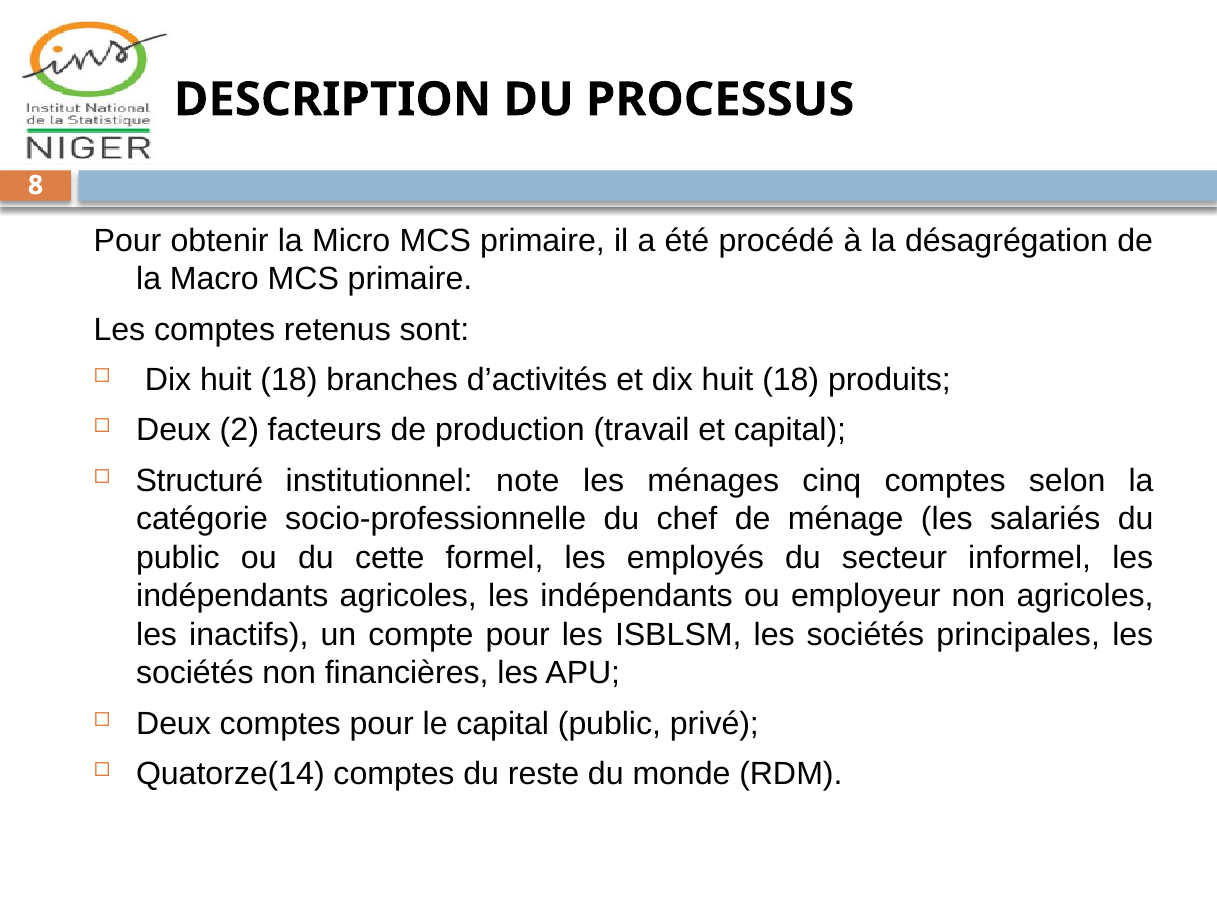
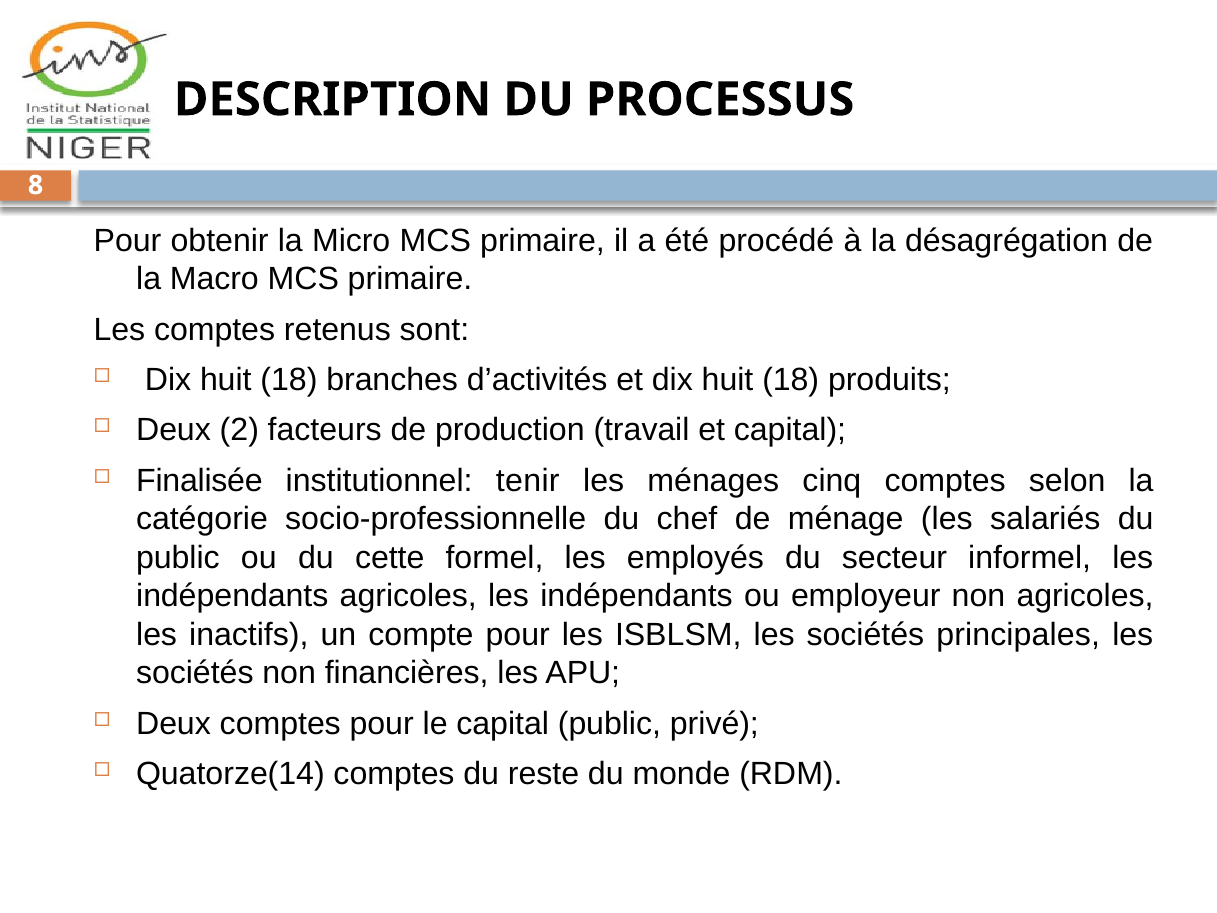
Structuré: Structuré -> Finalisée (199, 481)
note: note -> tenir (528, 481)
